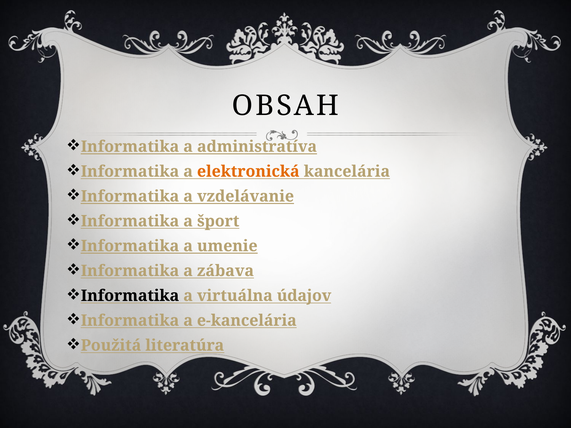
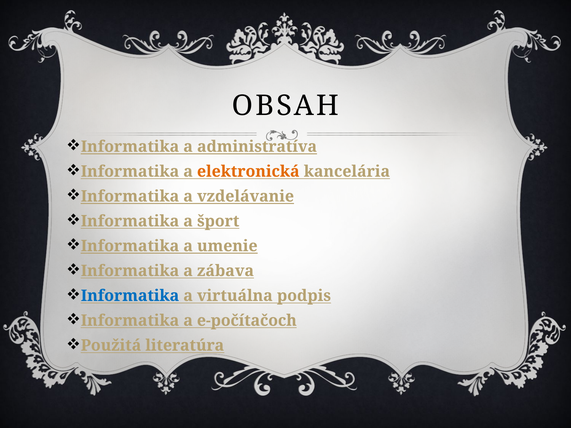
Informatika colour: black -> blue (130, 296)
údajov: údajov -> podpis (304, 296)
e-kancelária: e-kancelária -> e-počítačoch (247, 321)
